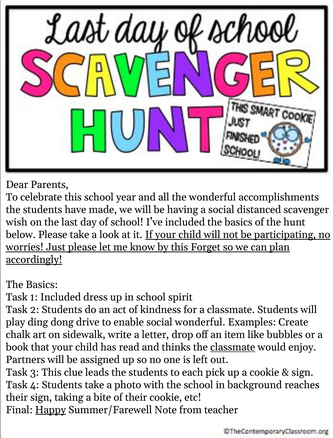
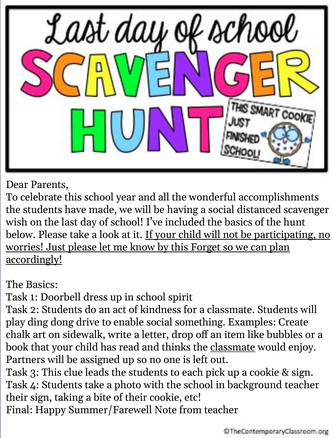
1 Included: Included -> Doorbell (61, 297)
social wonderful: wonderful -> something (200, 322)
background reaches: reaches -> teacher (302, 384)
Happy underline: present -> none (51, 409)
